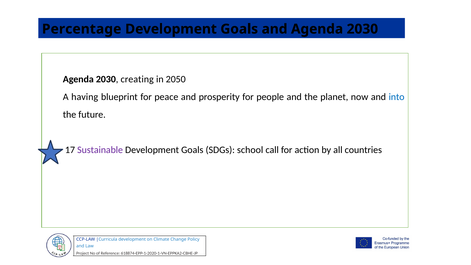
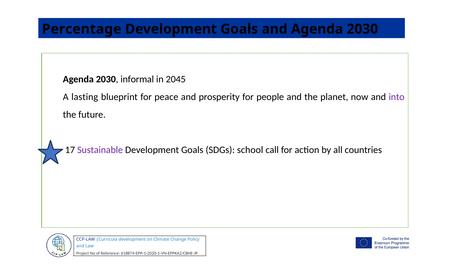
creating: creating -> informal (137, 79)
2050: 2050 -> 2045 (176, 79)
having: having -> lasting (85, 97)
into colour: blue -> purple (397, 97)
